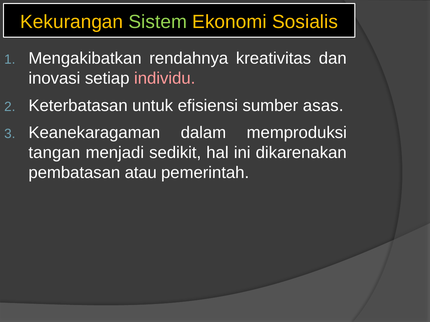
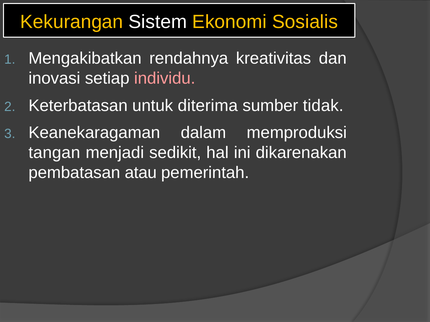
Sistem colour: light green -> white (158, 22)
efisiensi: efisiensi -> diterima (208, 106)
asas: asas -> tidak (323, 106)
